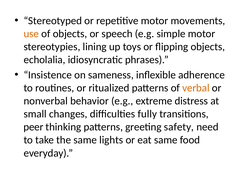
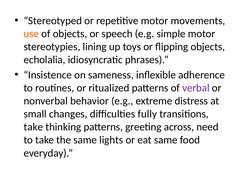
verbal colour: orange -> purple (196, 88)
peer: peer -> take (33, 126)
safety: safety -> across (179, 126)
